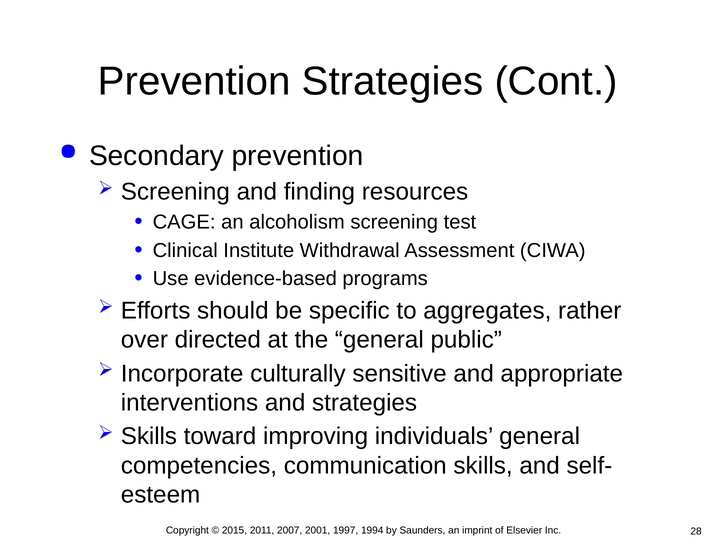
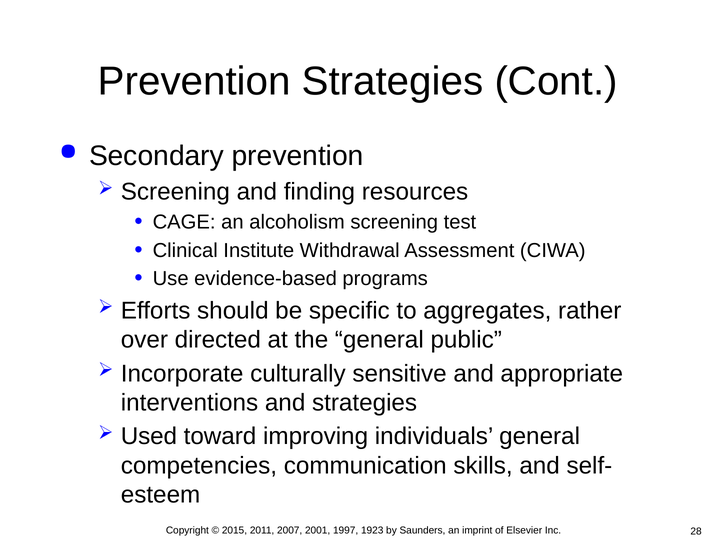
Skills: Skills -> Used (149, 437)
1994: 1994 -> 1923 (372, 531)
